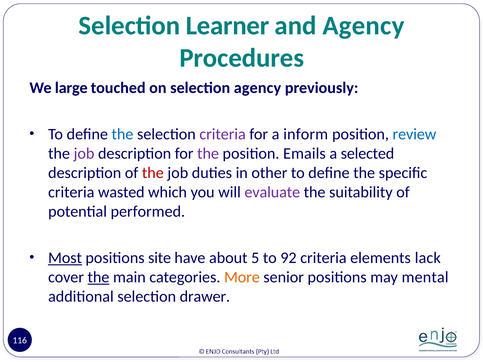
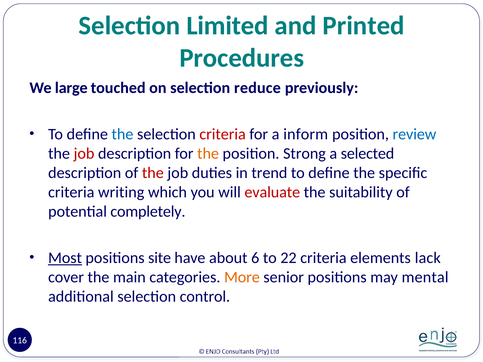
Learner: Learner -> Limited (228, 26)
and Agency: Agency -> Printed (364, 26)
selection agency: agency -> reduce (257, 88)
criteria colour: purple -> red (223, 134)
job colour: purple -> red (84, 154)
the colour: purple -> orange (208, 154)
Emails: Emails -> Strong (305, 154)
other: other -> trend (269, 173)
wasted: wasted -> writing (121, 192)
evaluate colour: purple -> red (272, 192)
performed: performed -> completely (148, 212)
5: 5 -> 6 (255, 258)
92: 92 -> 22 (289, 258)
the underline: present -> none (98, 277)
drawer: drawer -> control (205, 297)
